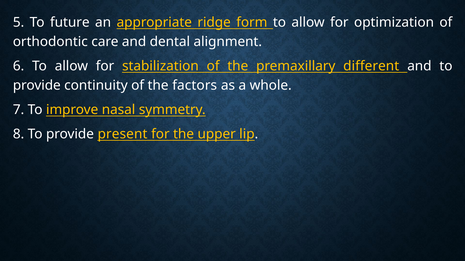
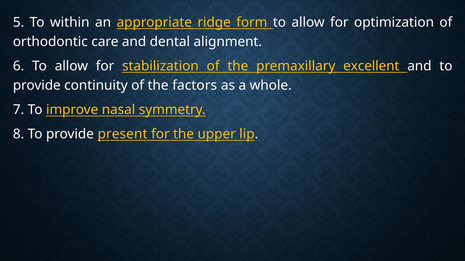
future: future -> within (70, 22)
different: different -> excellent (371, 66)
